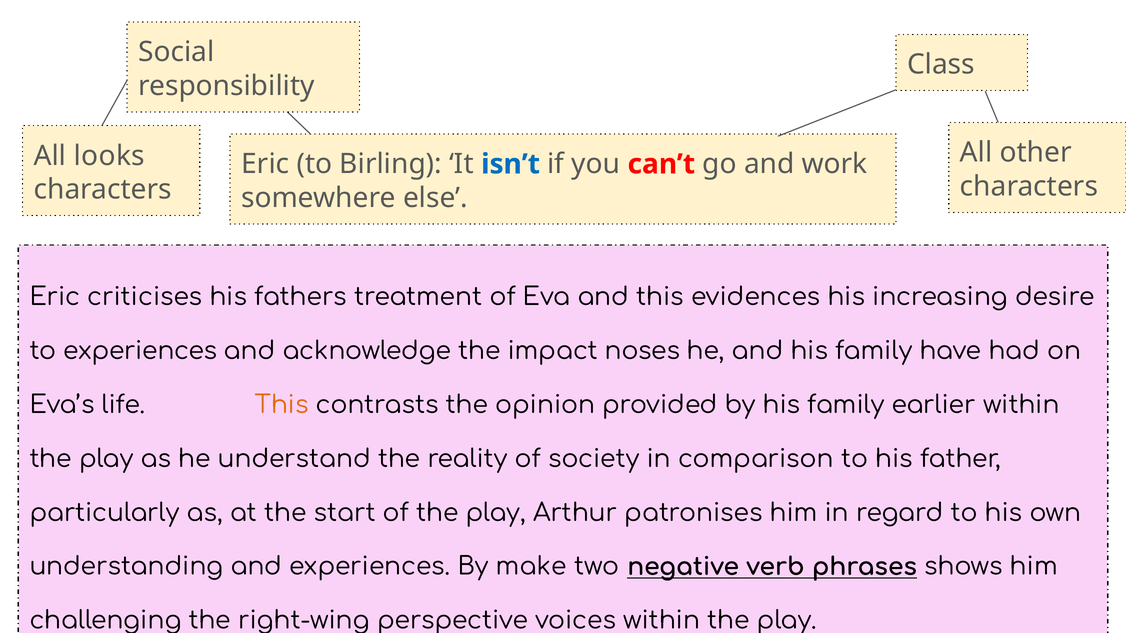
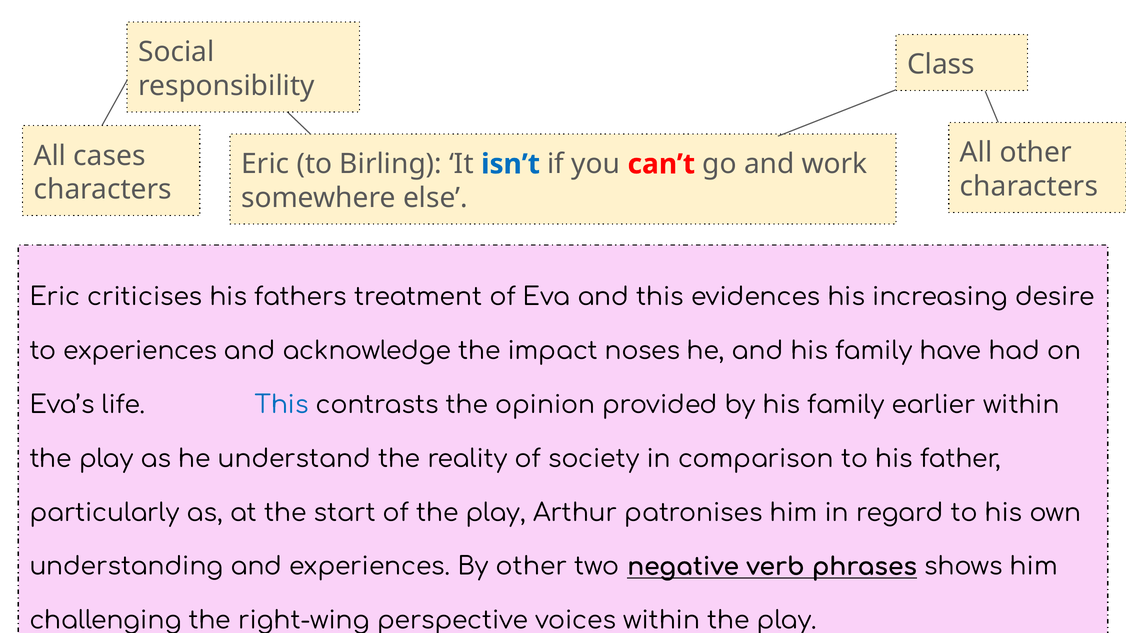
looks: looks -> cases (110, 156)
This colour: orange -> blue (282, 405)
By make: make -> other (531, 567)
